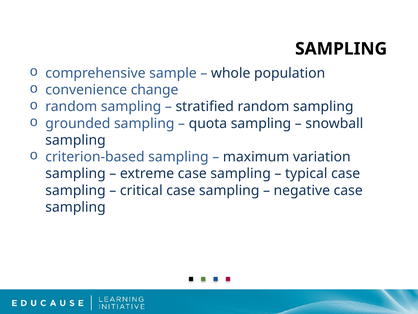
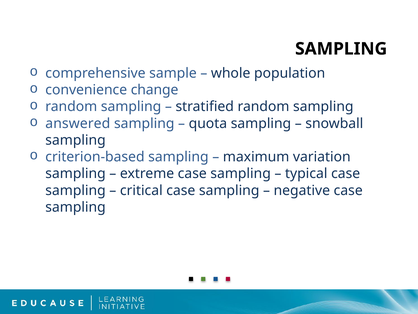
grounded: grounded -> answered (78, 123)
